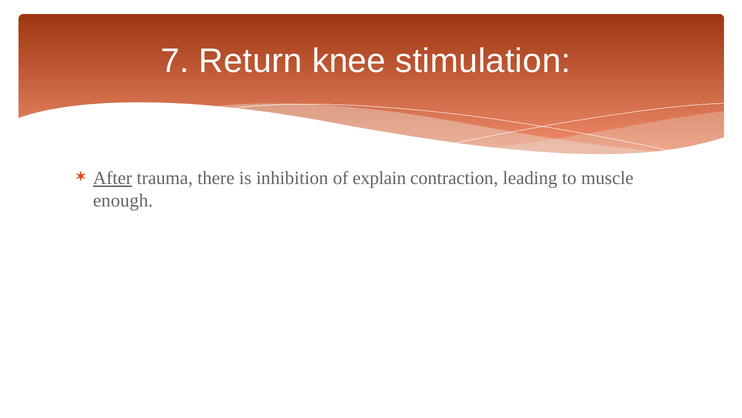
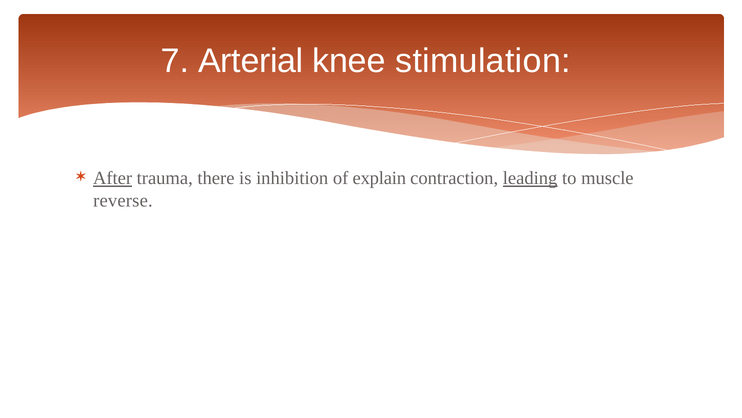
Return: Return -> Arterial (251, 61)
leading underline: none -> present (530, 178)
enough: enough -> reverse (123, 200)
